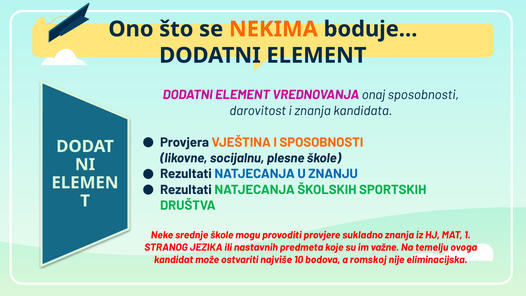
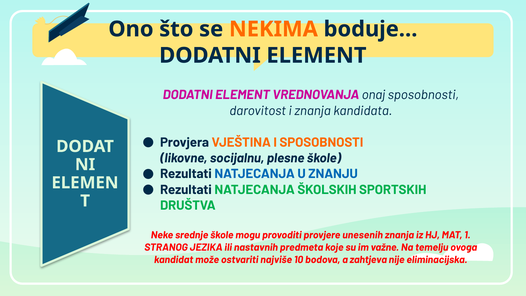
sukladno: sukladno -> unesenih (363, 235)
romskoj: romskoj -> zahtjeva (368, 260)
